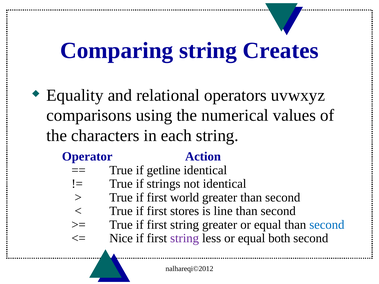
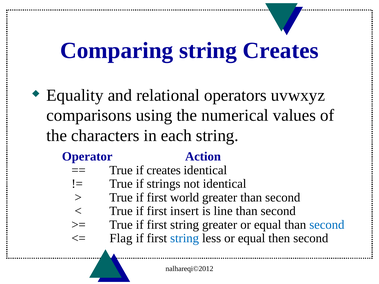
if getline: getline -> creates (164, 170)
stores: stores -> insert (185, 211)
Nice: Nice -> Flag (121, 239)
string colour: purple -> blue (185, 239)
both: both -> then (279, 239)
